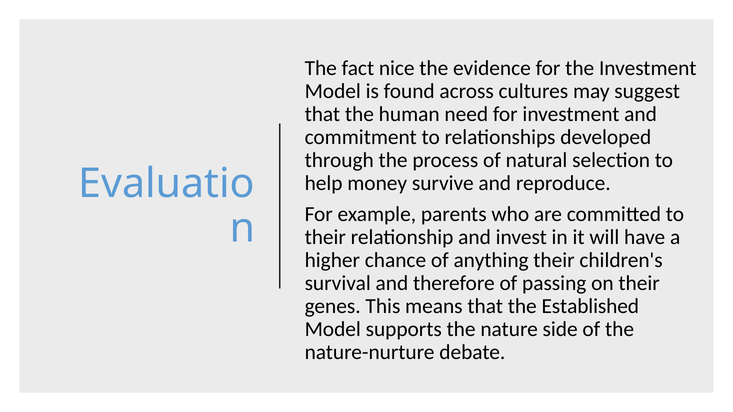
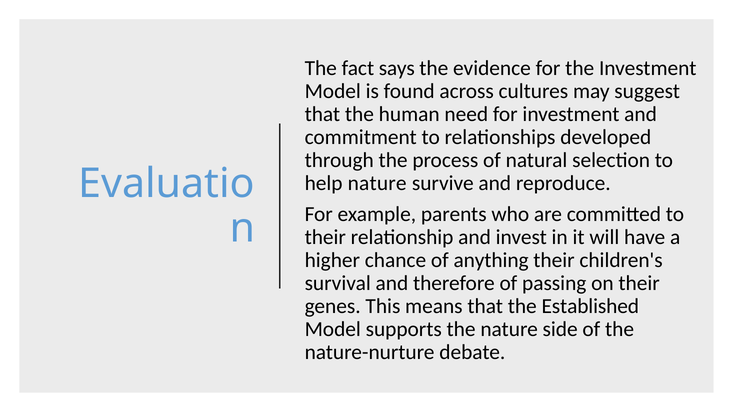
nice: nice -> says (397, 68)
help money: money -> nature (377, 184)
